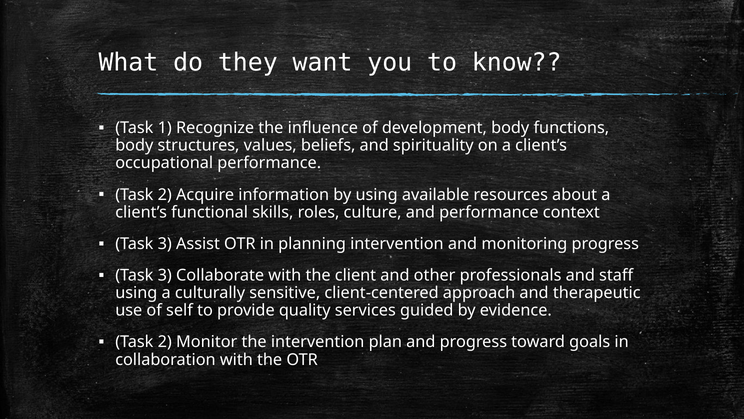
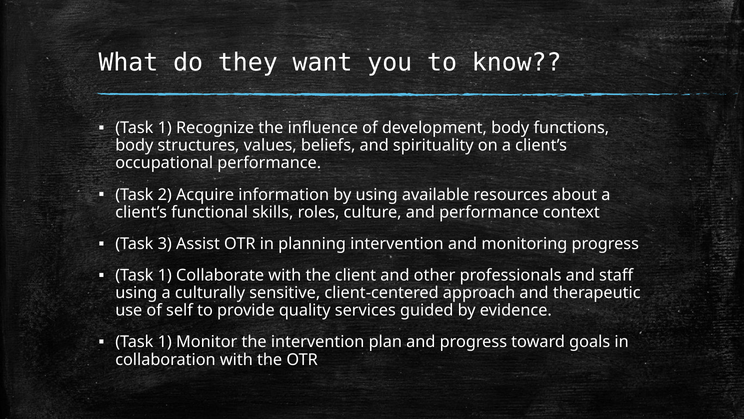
3: 3 -> 1 (165, 275)
2: 2 -> 1 (165, 342)
